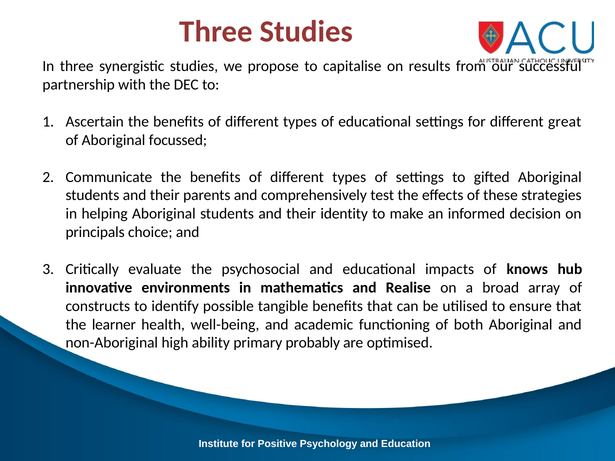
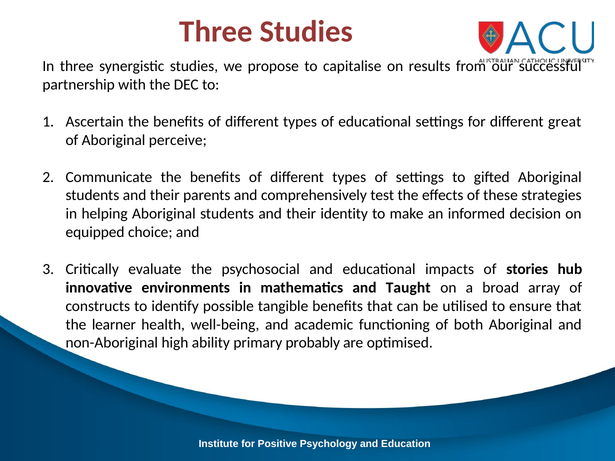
focussed: focussed -> perceive (178, 140)
principals: principals -> equipped (95, 232)
knows: knows -> stories (527, 269)
Realise: Realise -> Taught (408, 288)
